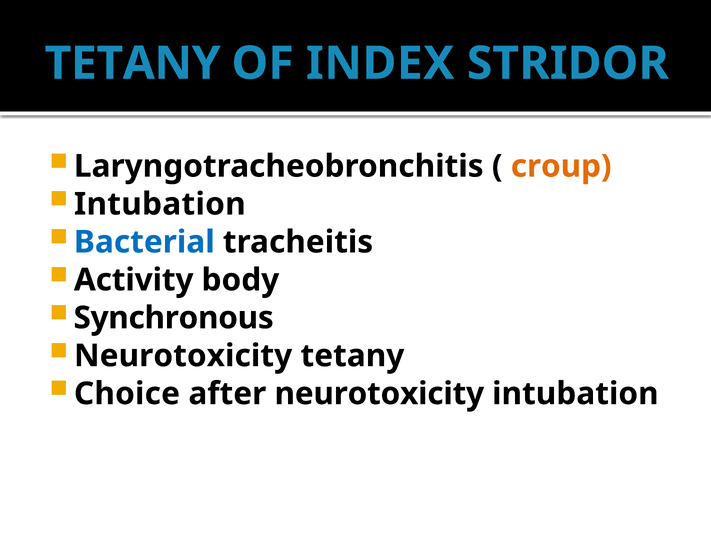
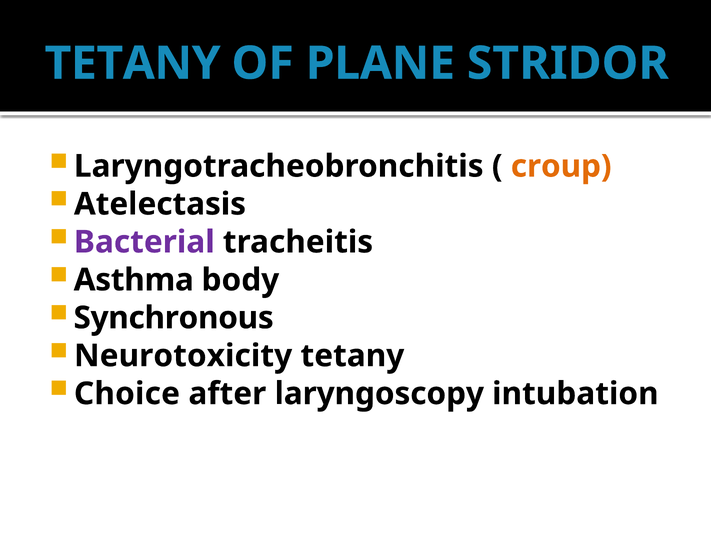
INDEX: INDEX -> PLANE (380, 63)
Intubation: Intubation -> Atelectasis (160, 204)
Bacterial colour: blue -> purple (144, 242)
Activity: Activity -> Asthma (134, 280)
after neurotoxicity: neurotoxicity -> laryngoscopy (379, 394)
